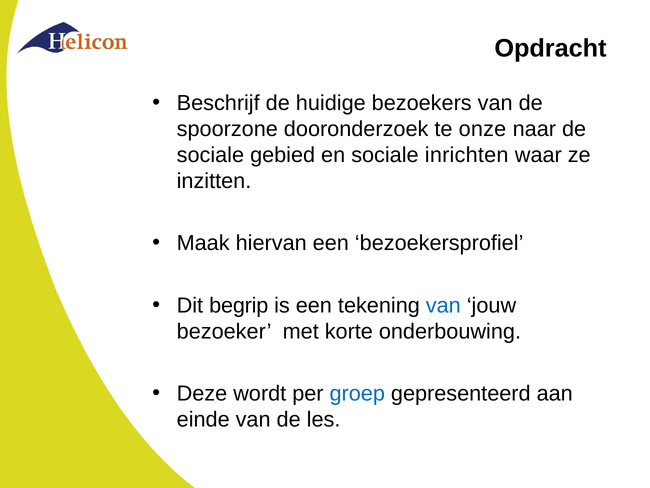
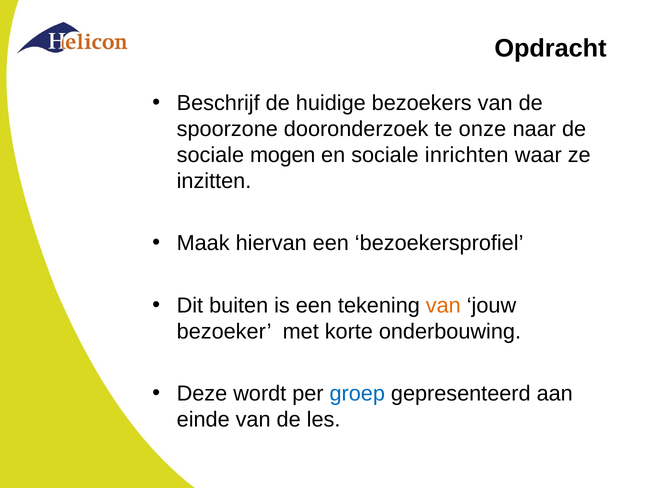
gebied: gebied -> mogen (283, 155)
begrip: begrip -> buiten (239, 305)
van colour: blue -> orange (443, 305)
